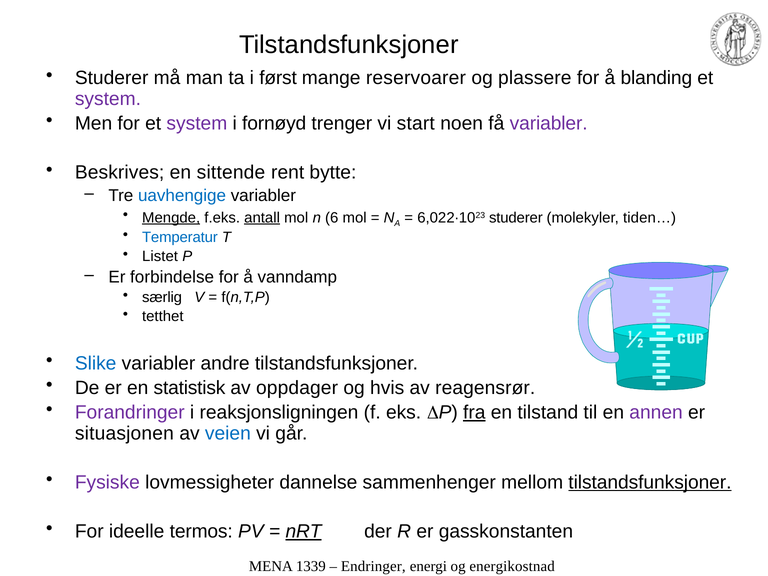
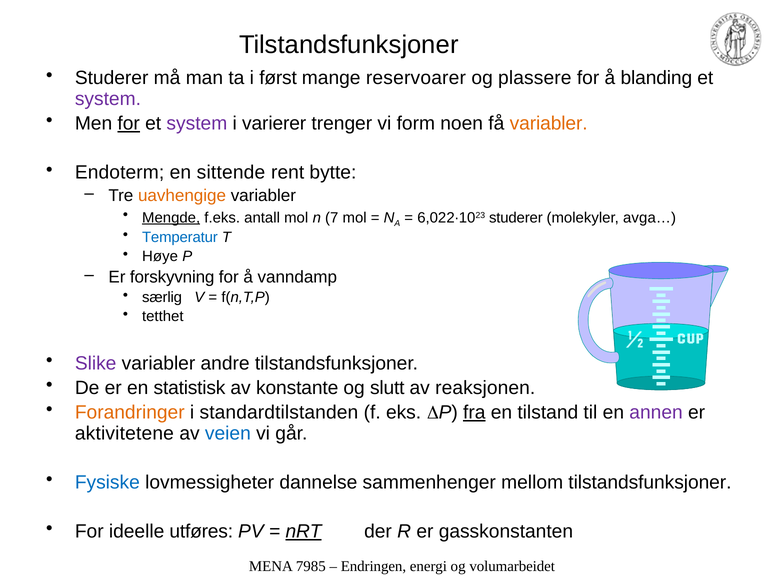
for underline: none -> present (129, 123)
fornøyd: fornøyd -> varierer (274, 123)
start: start -> form (416, 123)
variabler colour: purple -> orange (549, 123)
Beskrives: Beskrives -> Endoterm (120, 173)
uavhengige colour: blue -> orange (182, 196)
antall underline: present -> none (262, 218)
6: 6 -> 7 (332, 218)
tiden…: tiden… -> avga… (650, 218)
Listet: Listet -> Høye (160, 256)
forbindelse: forbindelse -> forskyvning (172, 277)
Slike colour: blue -> purple (96, 363)
oppdager: oppdager -> konstante (297, 388)
hvis: hvis -> slutt (387, 388)
reagensrør: reagensrør -> reaksjonen (485, 388)
Forandringer colour: purple -> orange (130, 412)
reaksjonsligningen: reaksjonsligningen -> standardtilstanden (279, 412)
situasjonen: situasjonen -> aktivitetene (124, 433)
Fysiske colour: purple -> blue (107, 482)
tilstandsfunksjoner underline: present -> none (650, 482)
termos: termos -> utføres (201, 531)
1339: 1339 -> 7985 (311, 567)
Endringer: Endringer -> Endringen (373, 567)
energikostnad: energikostnad -> volumarbeidet (512, 567)
